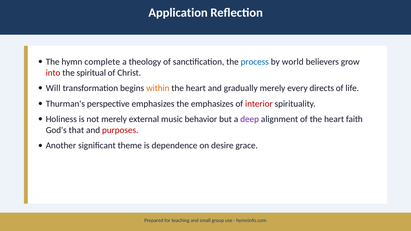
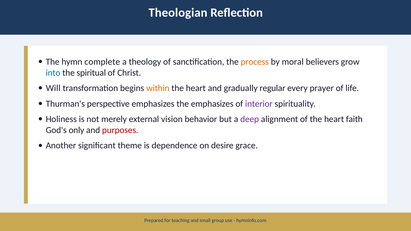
Application: Application -> Theologian (178, 13)
process colour: blue -> orange (255, 62)
world: world -> moral (293, 62)
into colour: red -> blue (53, 73)
gradually merely: merely -> regular (273, 88)
directs: directs -> prayer (322, 88)
interior colour: red -> purple (259, 104)
music: music -> vision (172, 119)
that: that -> only (76, 130)
